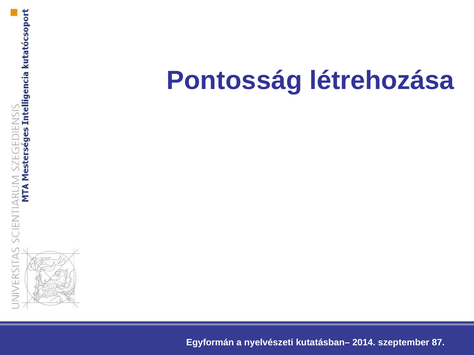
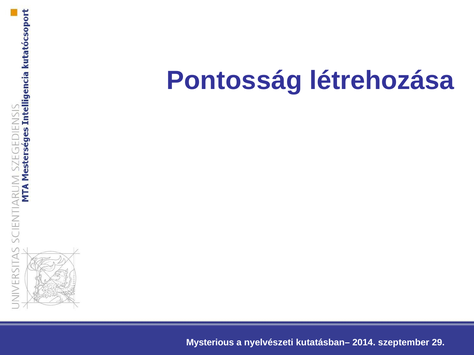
Egyformán: Egyformán -> Mysterious (210, 343)
87: 87 -> 29 (438, 343)
